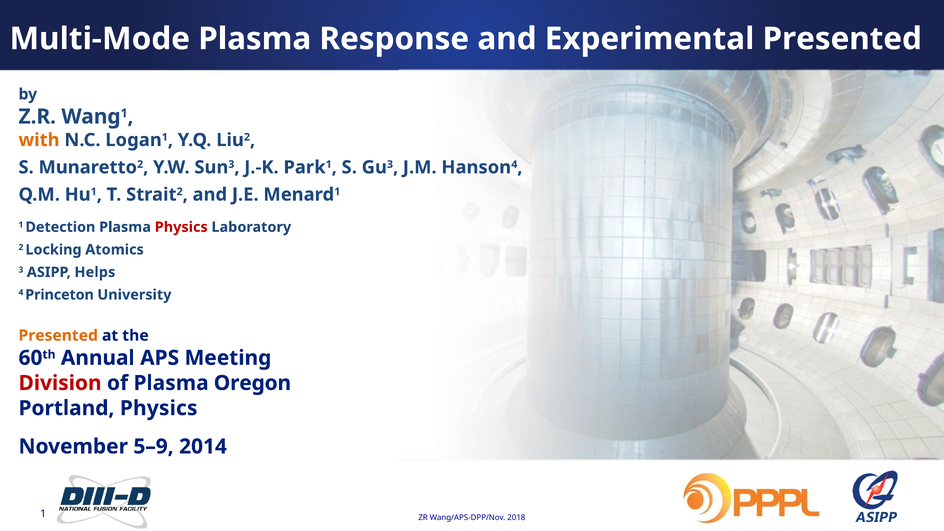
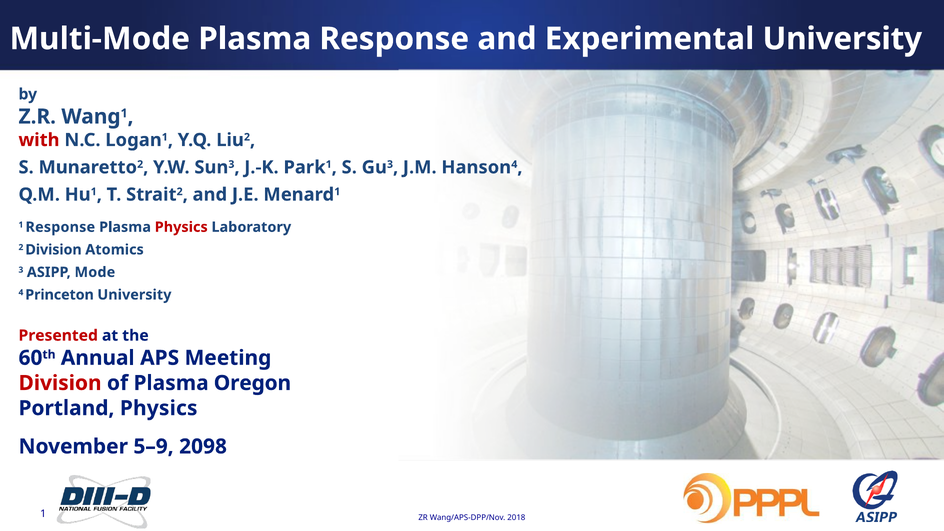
Experimental Presented: Presented -> University (842, 39)
with colour: orange -> red (39, 140)
1 Detection: Detection -> Response (60, 227)
2 Locking: Locking -> Division (54, 250)
Helps: Helps -> Mode (95, 272)
Presented colour: orange -> red (58, 336)
2014: 2014 -> 2098 (203, 447)
